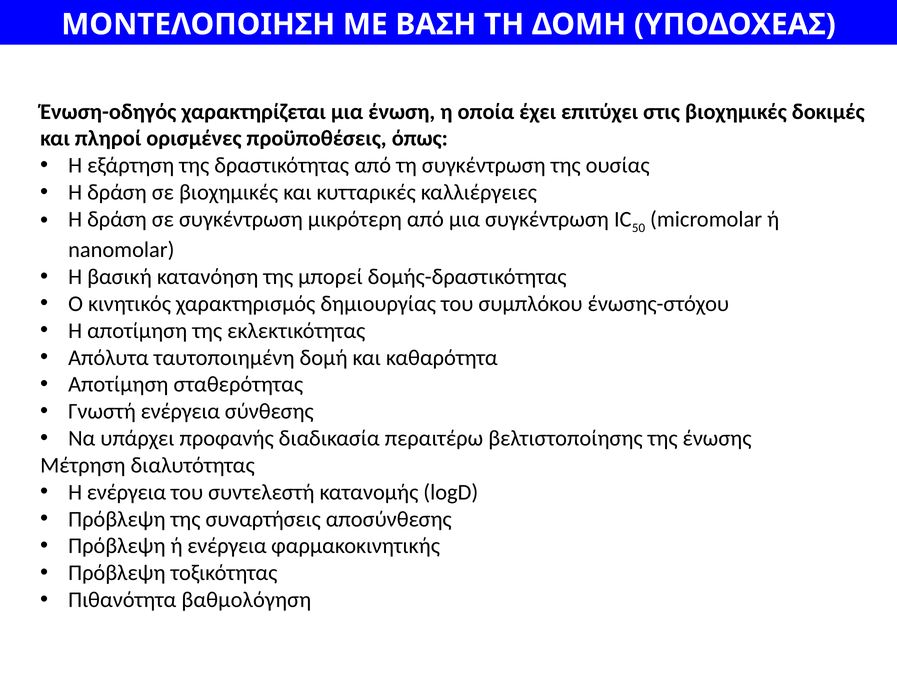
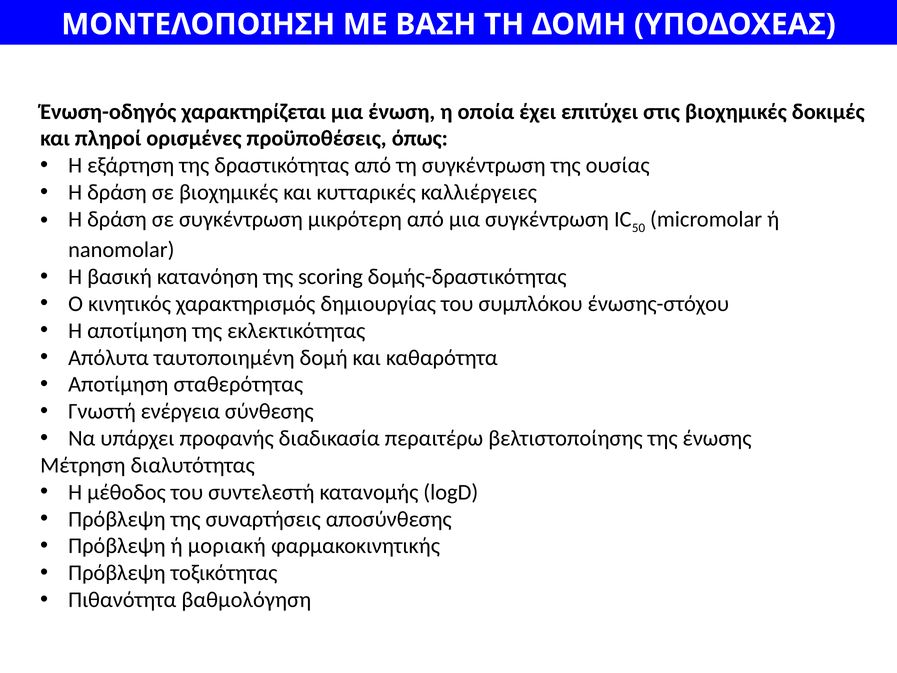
μπορεί: μπορεί -> scoring (331, 277)
Η ενέργεια: ενέργεια -> μέθοδος (126, 492)
ή ενέργεια: ενέργεια -> μοριακή (227, 546)
